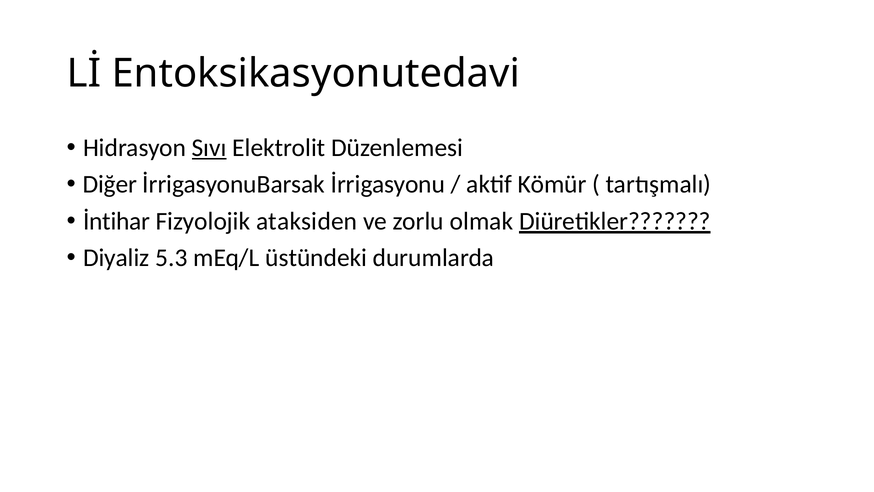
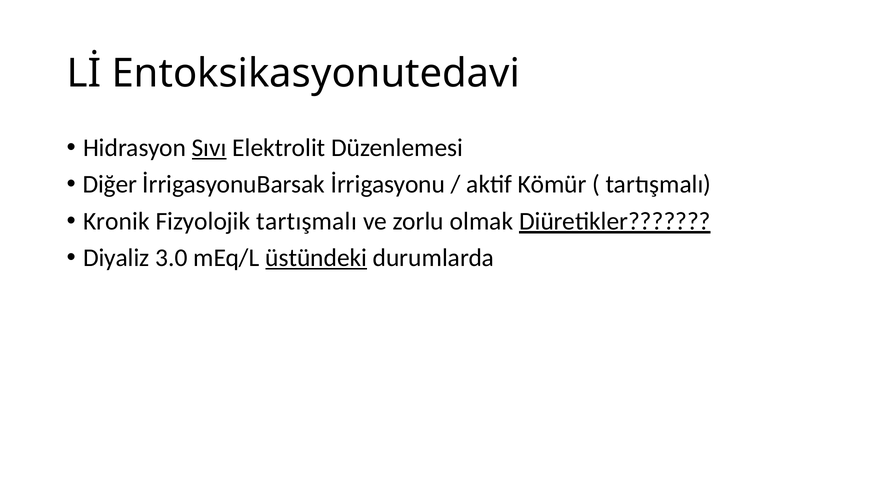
İntihar: İntihar -> Kronik (116, 221)
Fizyolojik ataksiden: ataksiden -> tartışmalı (307, 221)
5.3: 5.3 -> 3.0 (171, 258)
üstündeki underline: none -> present (316, 258)
